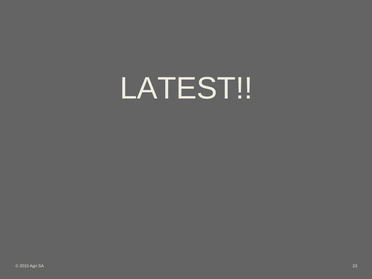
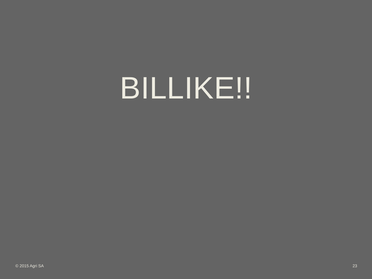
LATEST: LATEST -> BILLIKE (186, 88)
